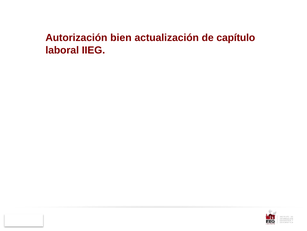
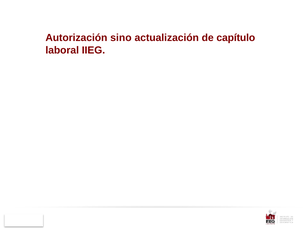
bien: bien -> sino (121, 38)
